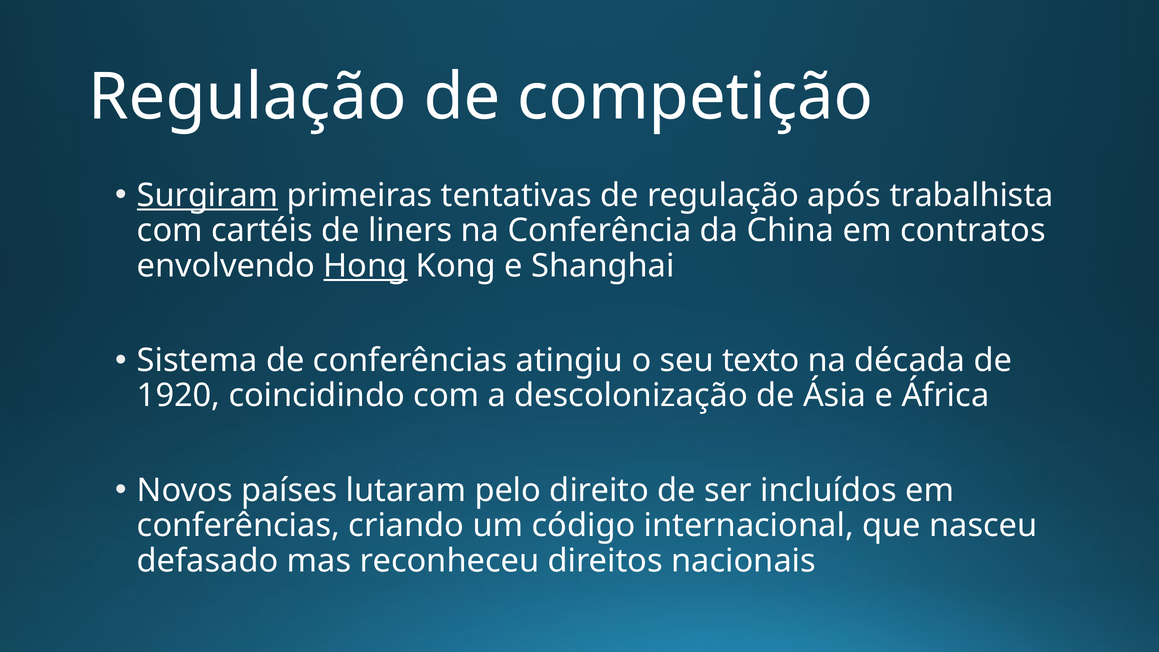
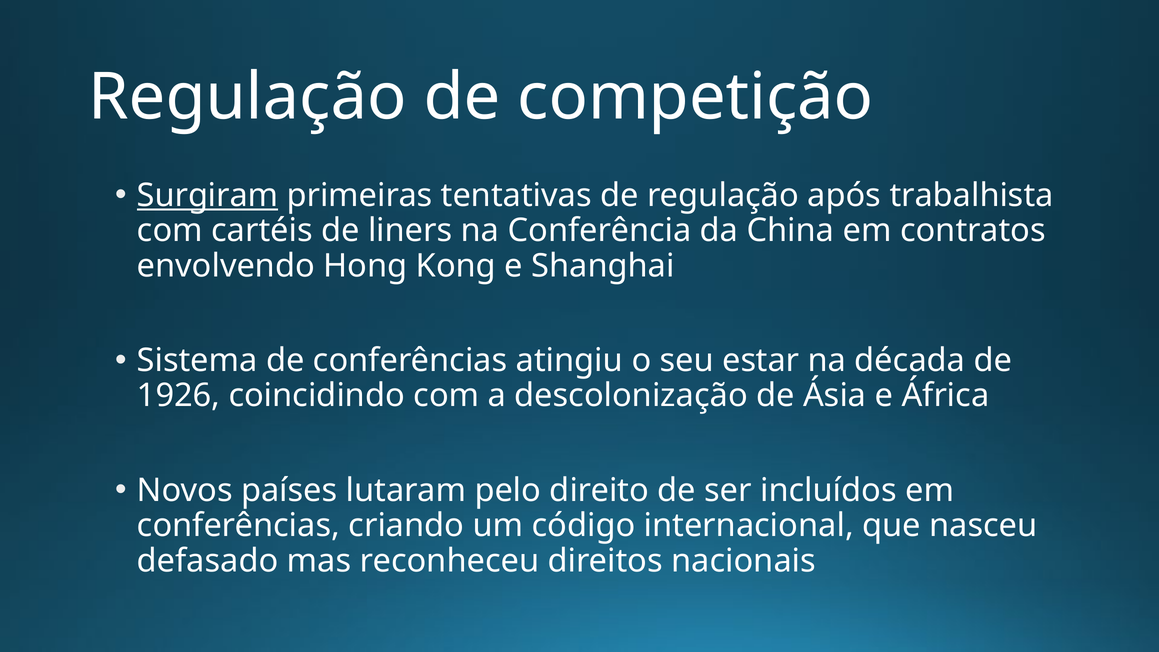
Hong underline: present -> none (365, 266)
texto: texto -> estar (761, 360)
1920: 1920 -> 1926 (178, 396)
